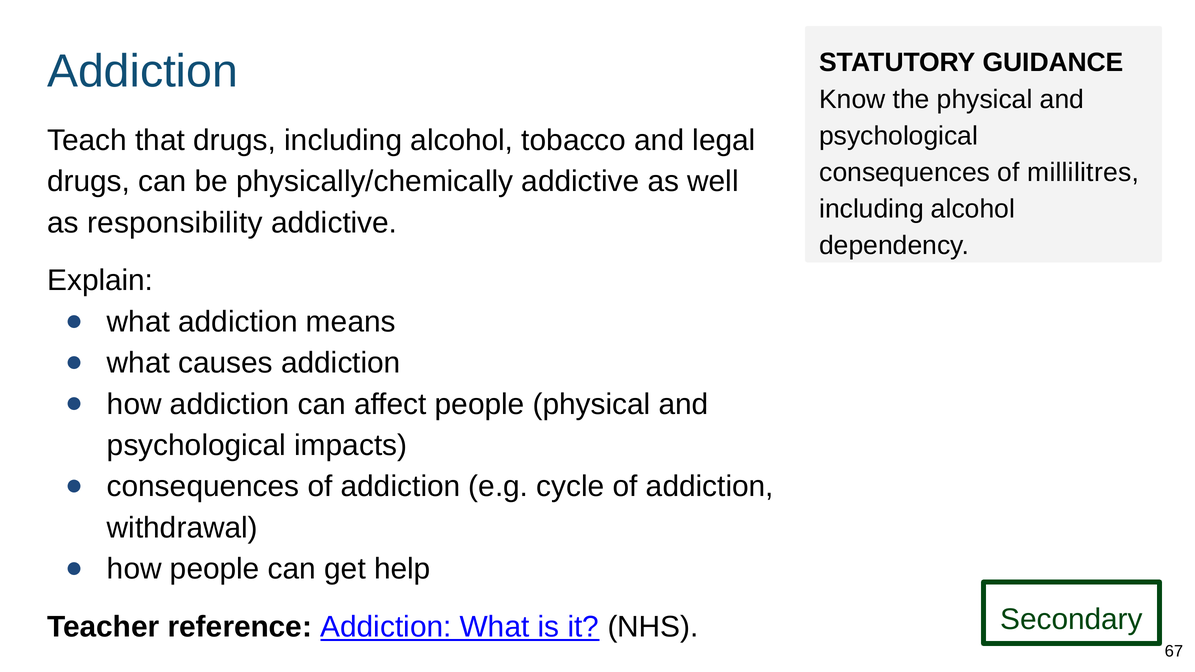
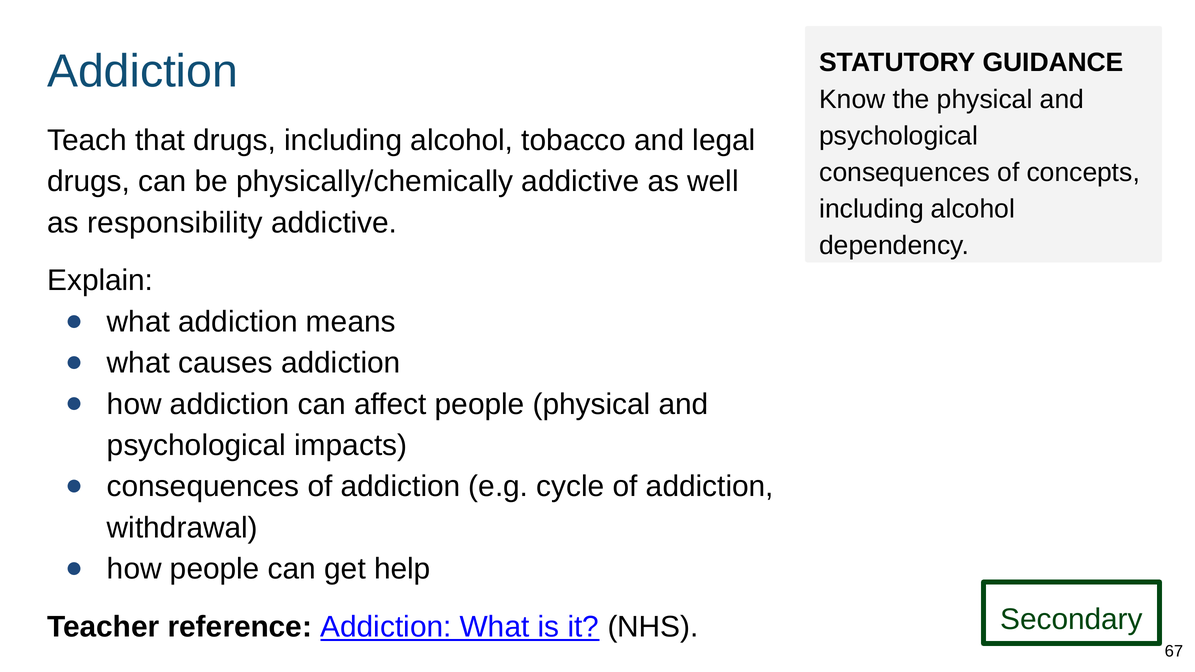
millilitres: millilitres -> concepts (1083, 173)
